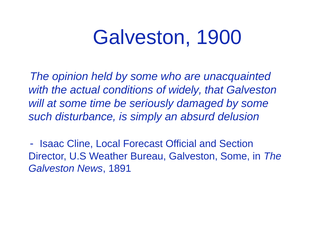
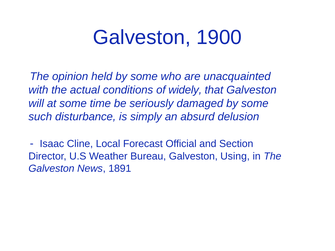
Galveston Some: Some -> Using (235, 156)
